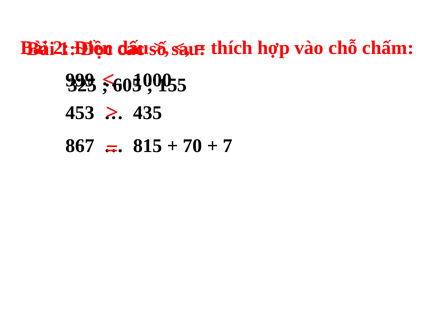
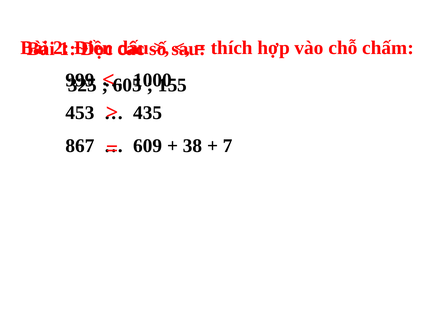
815: 815 -> 609 (148, 146)
70: 70 -> 38 (193, 146)
